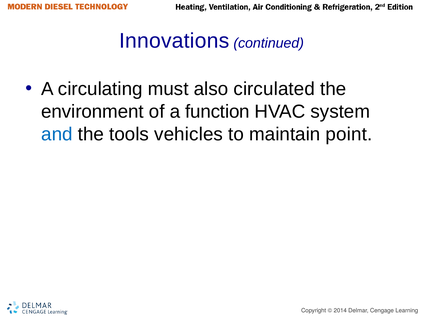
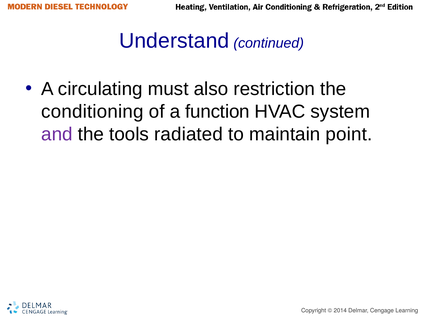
Innovations: Innovations -> Understand (174, 41)
circulated: circulated -> restriction (274, 89)
environment: environment -> conditioning (92, 111)
and colour: blue -> purple (57, 134)
vehicles: vehicles -> radiated (189, 134)
